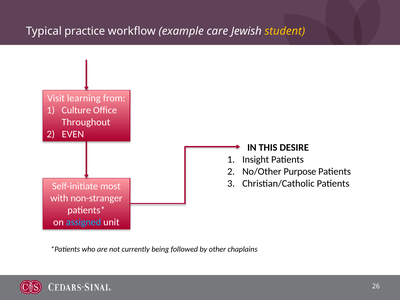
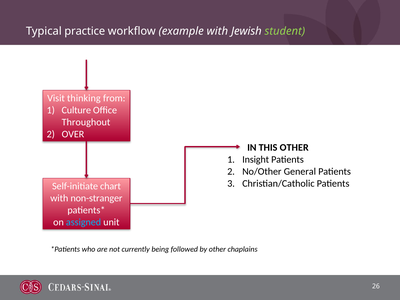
example care: care -> with (217, 31)
student colour: yellow -> light green (285, 31)
learning: learning -> thinking (84, 98)
EVEN: EVEN -> OVER (73, 134)
THIS DESIRE: DESIRE -> OTHER (294, 148)
Purpose: Purpose -> General (300, 172)
most: most -> chart (111, 186)
